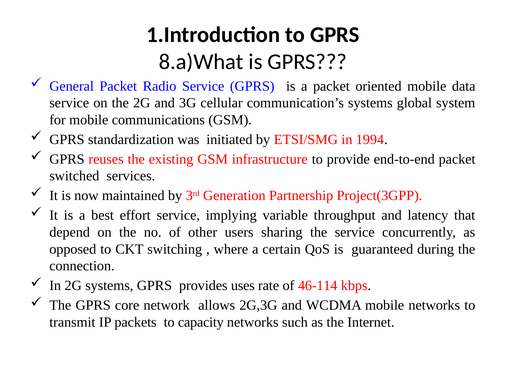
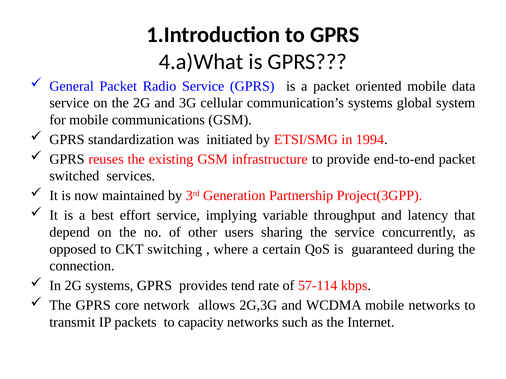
8.a)What: 8.a)What -> 4.a)What (201, 62)
uses: uses -> tend (243, 286)
46-114: 46-114 -> 57-114 (318, 286)
